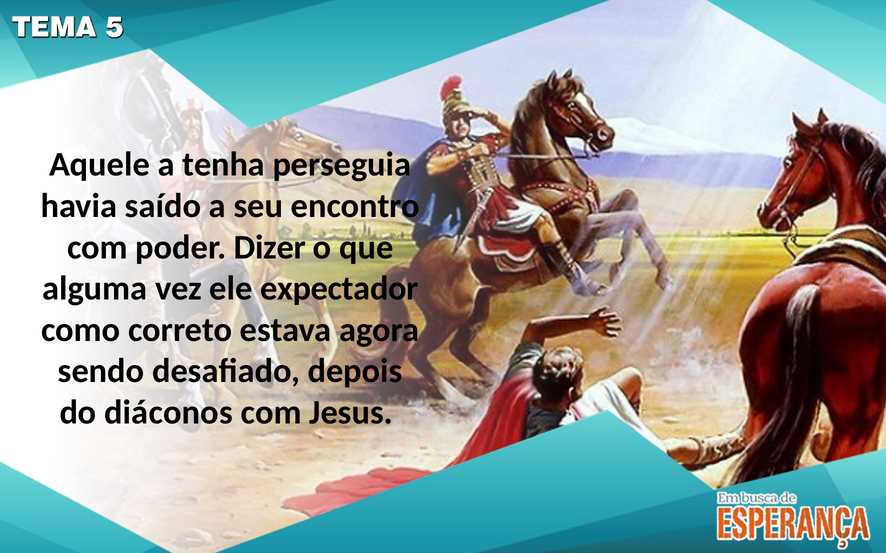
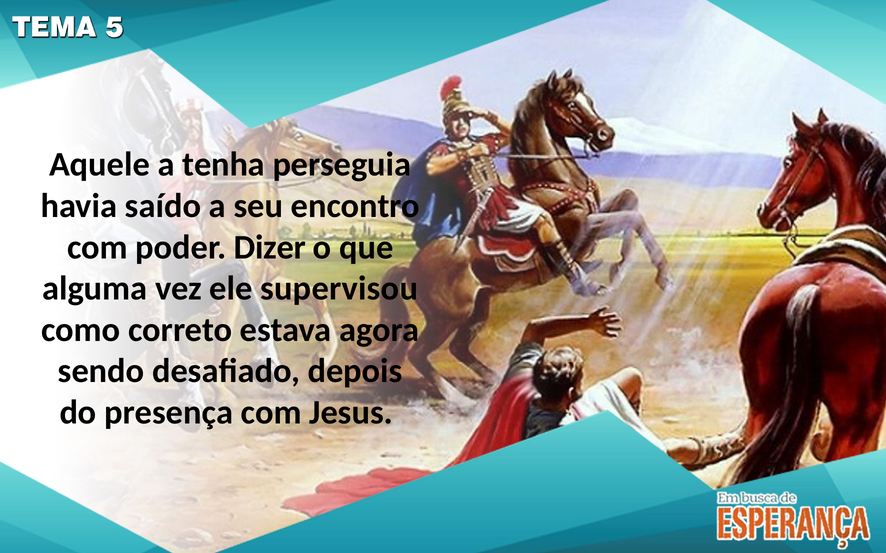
expectador: expectador -> supervisou (339, 289)
diáconos: diáconos -> presença (169, 413)
